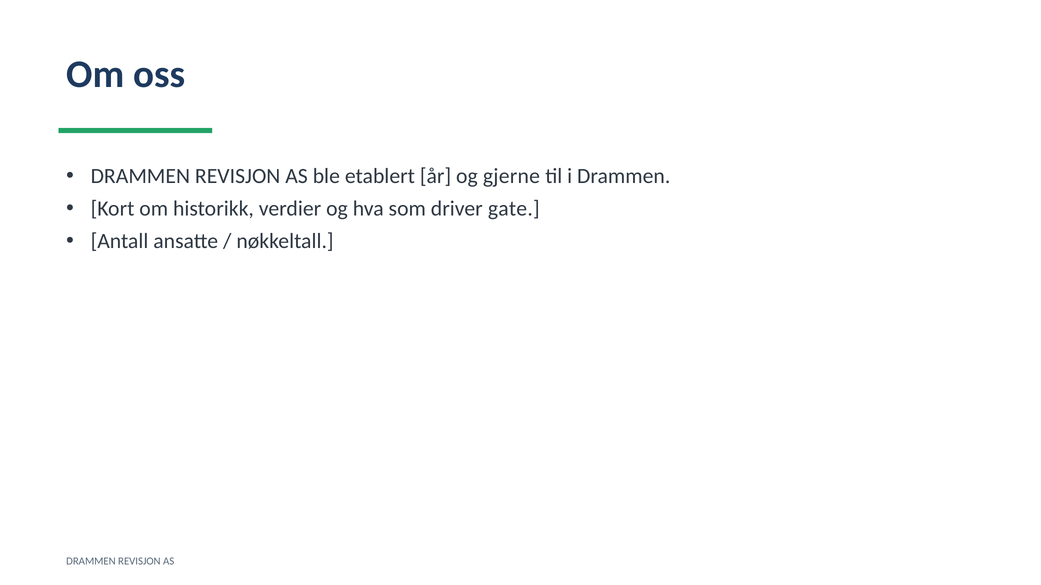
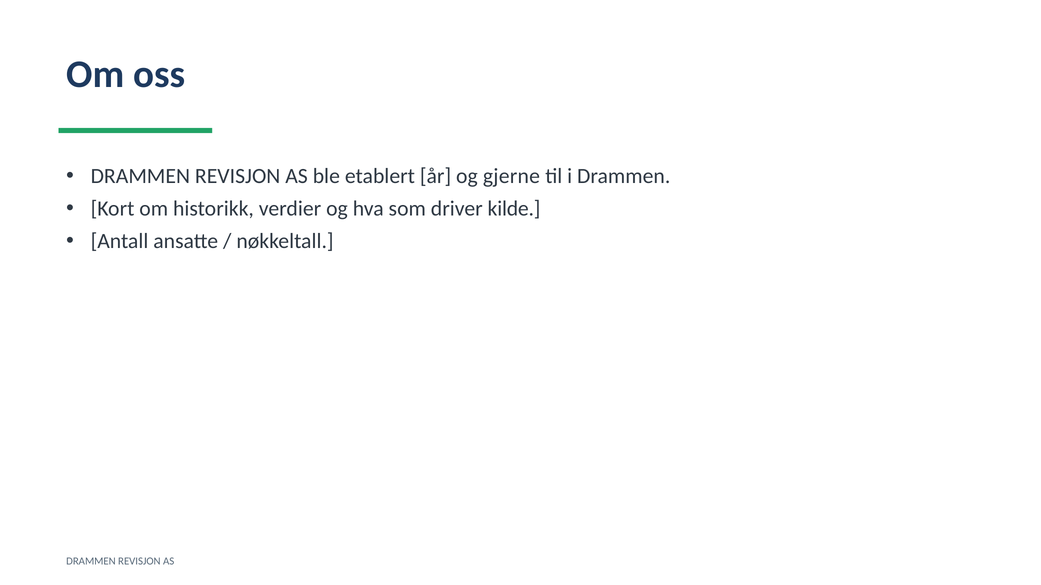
gate: gate -> kilde (514, 209)
